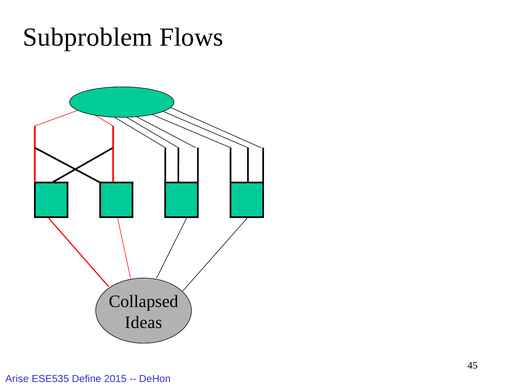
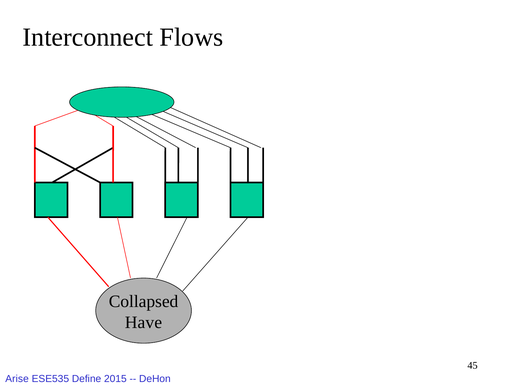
Subproblem: Subproblem -> Interconnect (88, 37)
Ideas: Ideas -> Have (143, 323)
